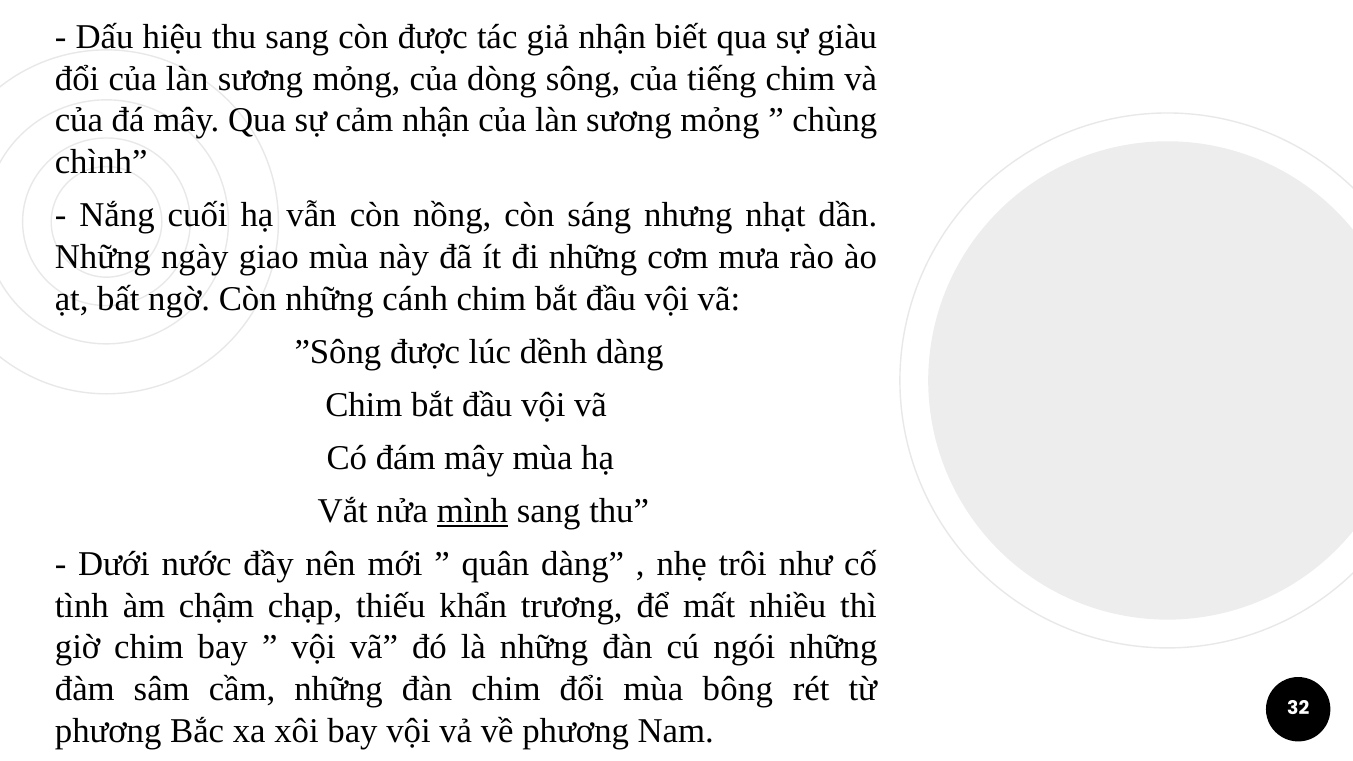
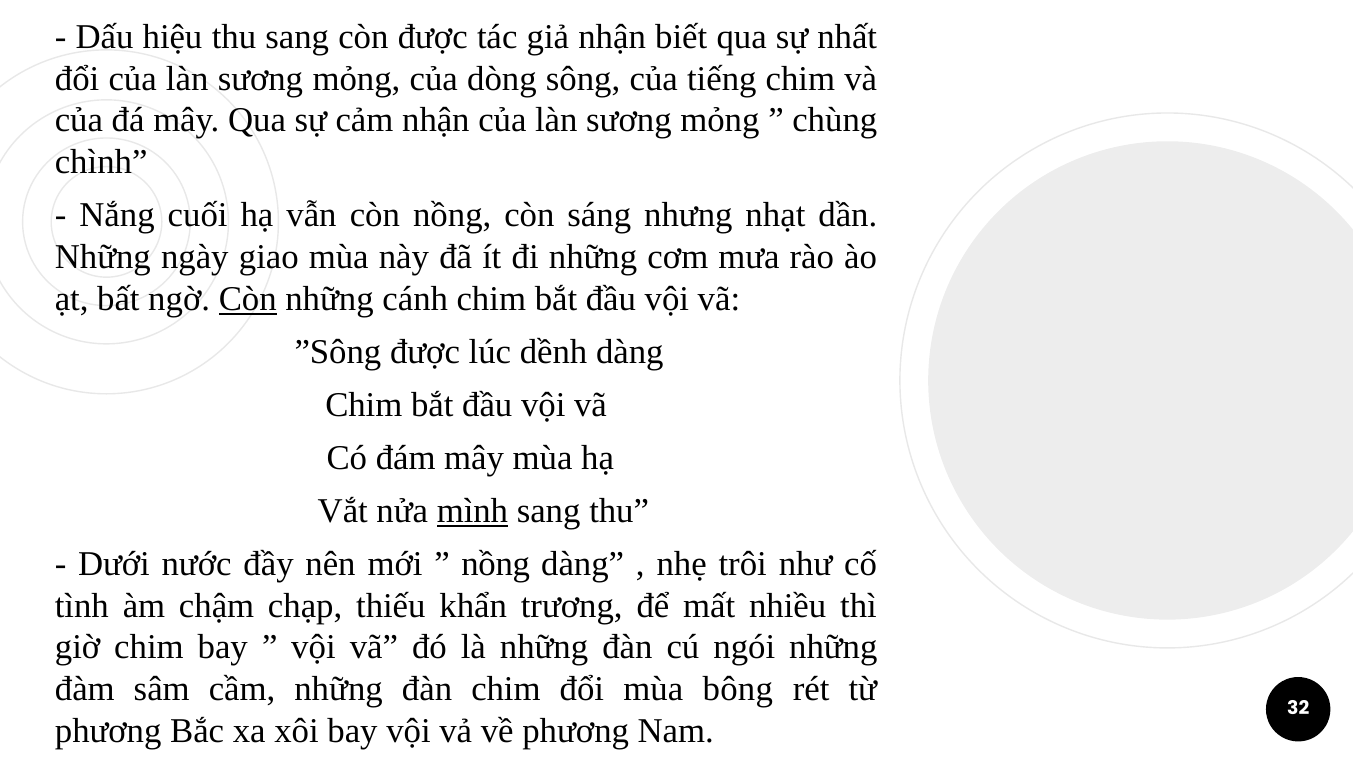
giàu: giàu -> nhất (847, 37)
Còn underline: none -> present (248, 299)
quân: quân -> nồng (496, 564)
